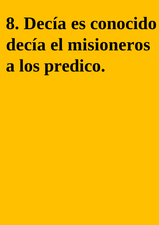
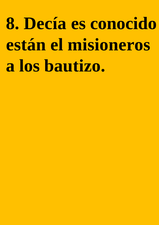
decía: decía -> están (26, 45)
predico: predico -> bautizo (75, 66)
